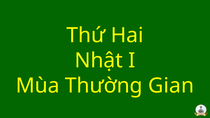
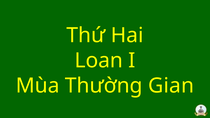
Nhật: Nhật -> Loan (99, 61)
